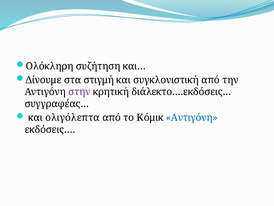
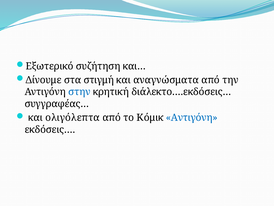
Ολόκληρη: Ολόκληρη -> Εξωτερικό (50, 66)
συγκλονιστική: συγκλονιστική -> αναγνώσματα (166, 80)
στην colour: purple -> blue (79, 92)
